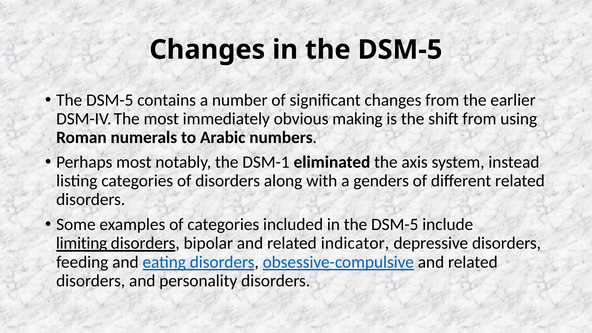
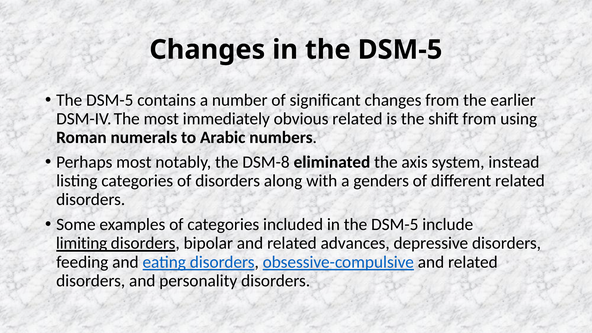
obvious making: making -> related (357, 119)
DSM-1: DSM-1 -> DSM-8 (266, 162)
indicator: indicator -> advances (355, 243)
